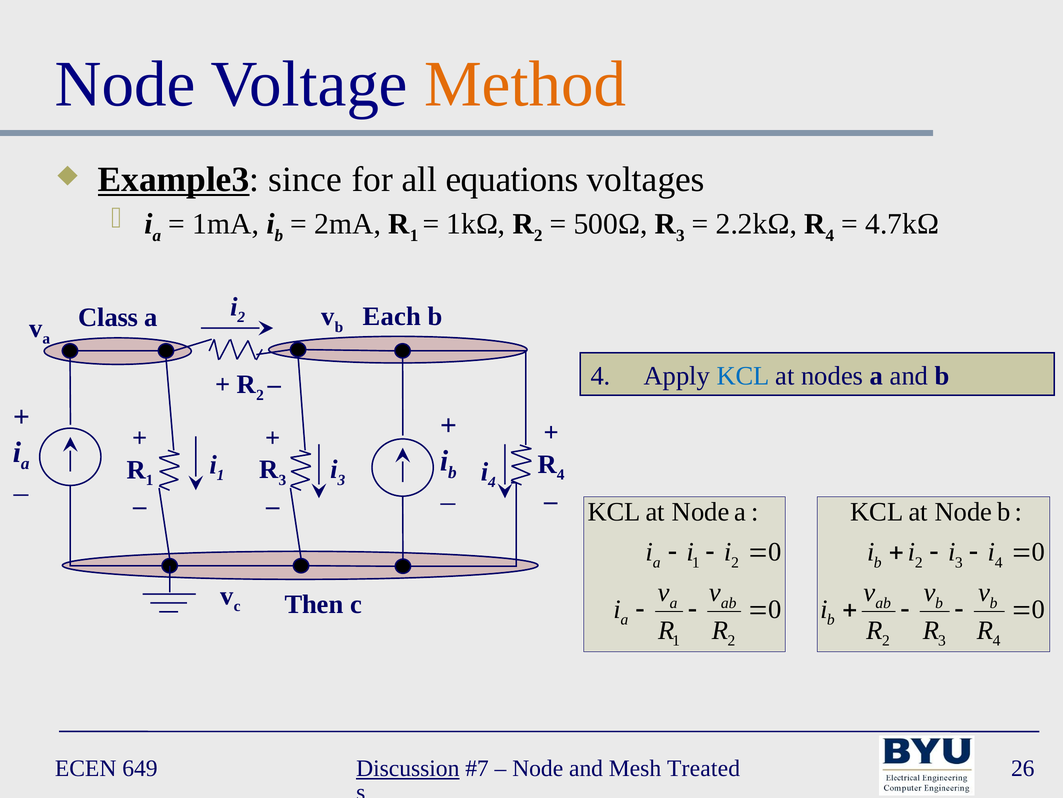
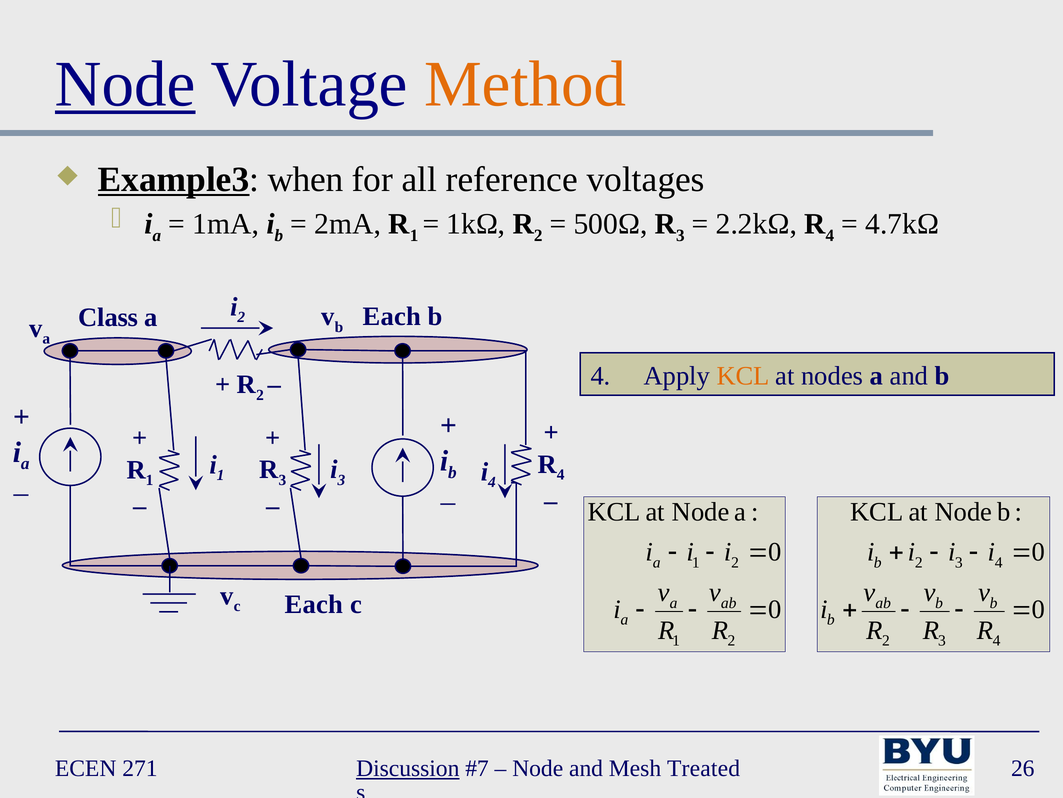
Node underline: none -> present (125, 84)
since: since -> when (305, 179)
equations: equations -> reference (512, 179)
KCL colour: blue -> orange (743, 376)
Then: Then -> Each (314, 604)
649: 649 -> 271 (140, 768)
